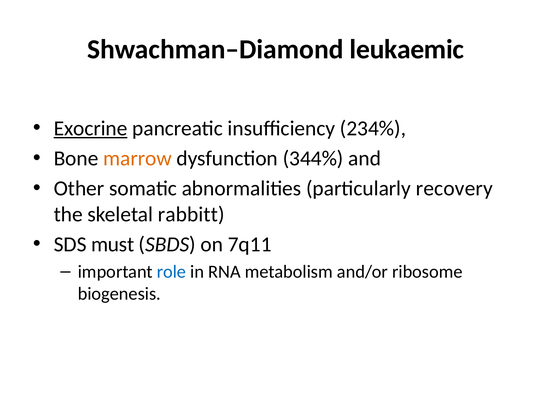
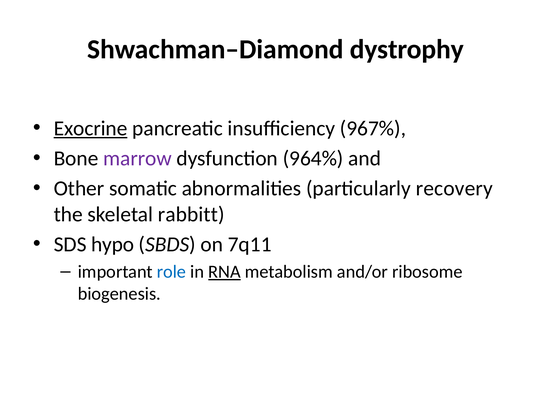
leukaemic: leukaemic -> dystrophy (407, 49)
234%: 234% -> 967% (373, 128)
marrow colour: orange -> purple (138, 158)
344%: 344% -> 964% (313, 158)
must: must -> hypo (113, 244)
RNA underline: none -> present (224, 271)
